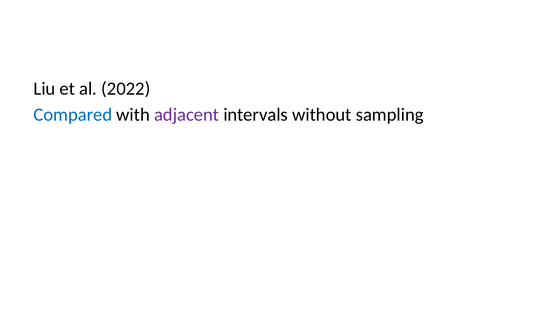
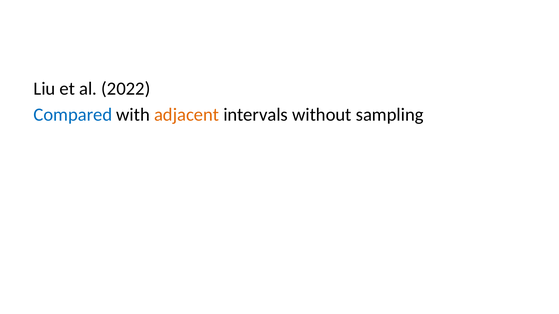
adjacent colour: purple -> orange (187, 115)
